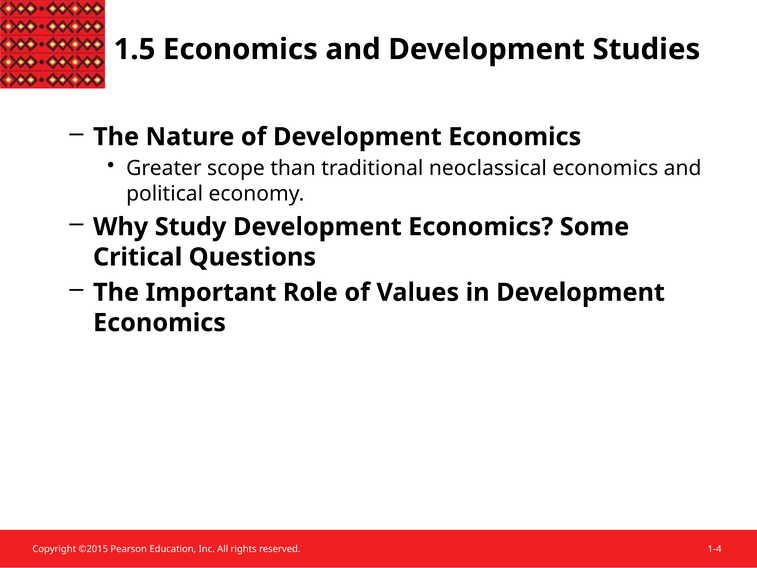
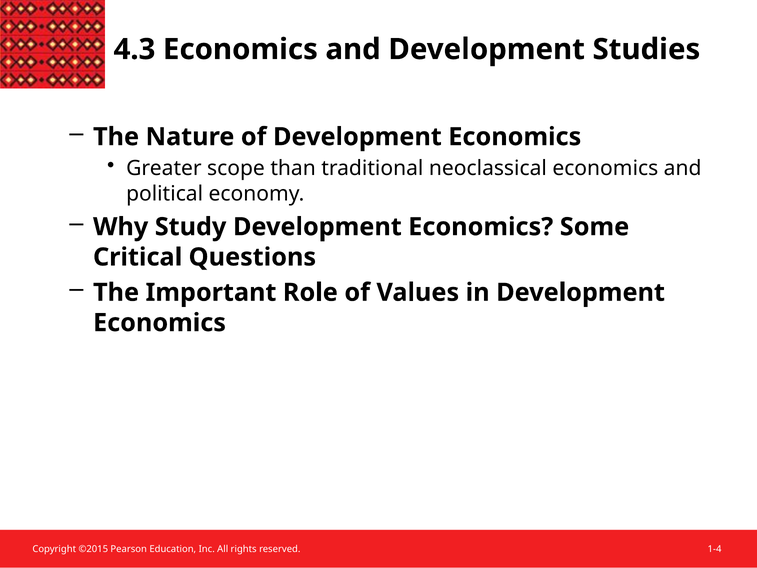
1.5: 1.5 -> 4.3 (134, 49)
